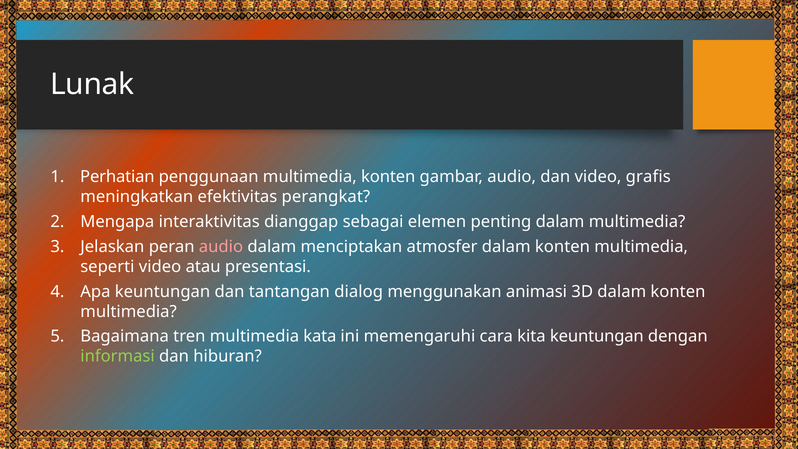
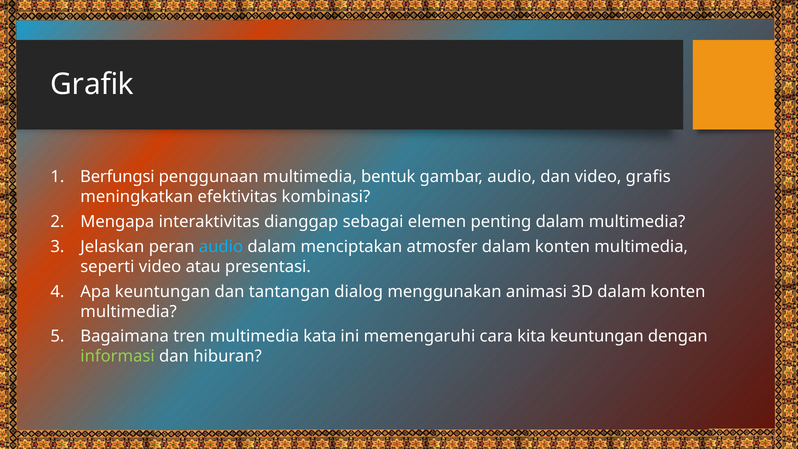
Lunak: Lunak -> Grafik (92, 84)
Perhatian: Perhatian -> Berfungsi (117, 177)
multimedia konten: konten -> bentuk (388, 177)
perangkat: perangkat -> kombinasi (326, 197)
audio colour: pink -> light blue (221, 247)
